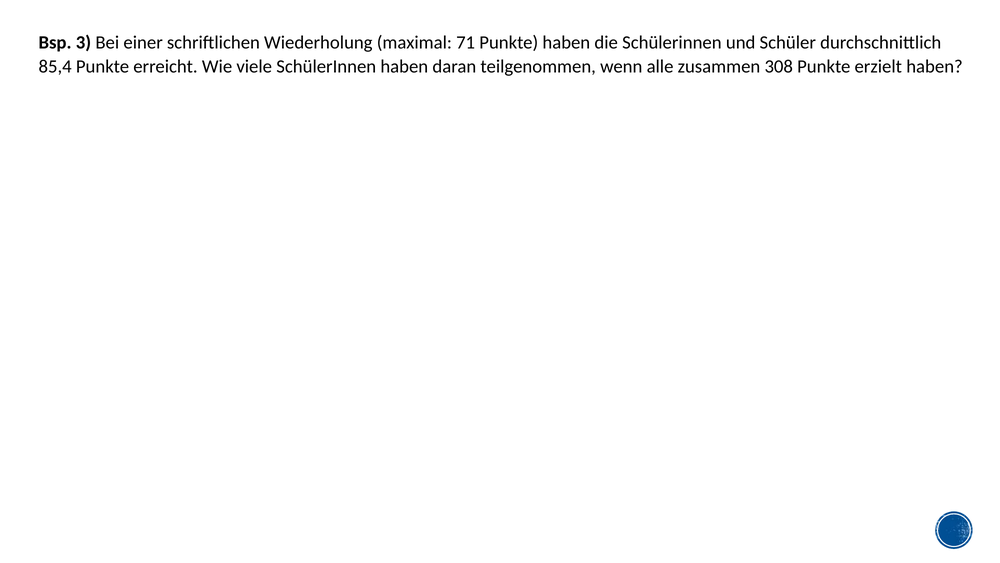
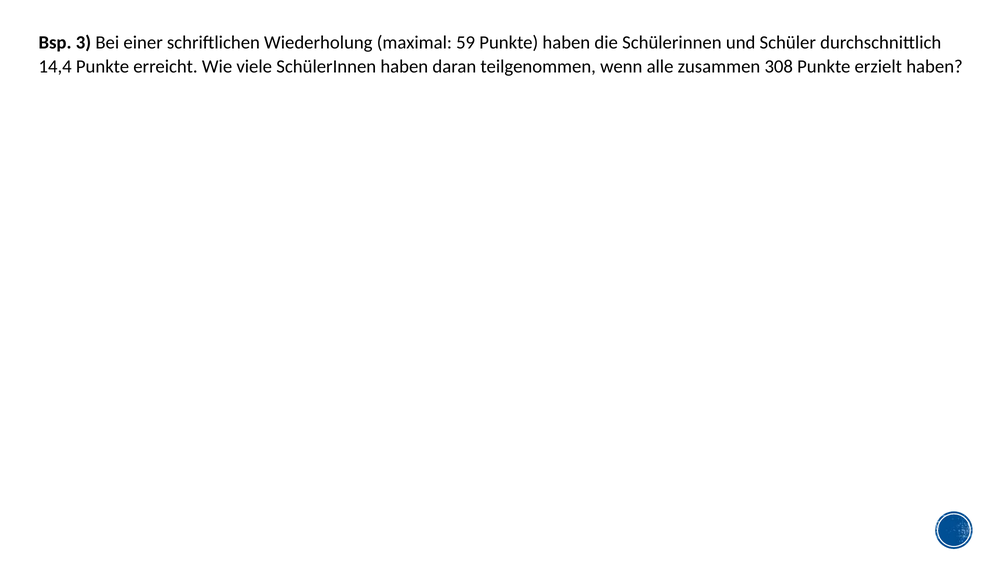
71: 71 -> 59 (466, 42)
85,4: 85,4 -> 14,4 (55, 67)
